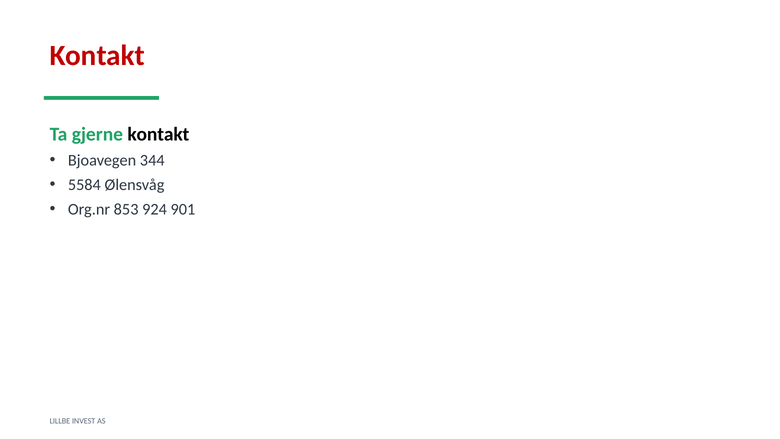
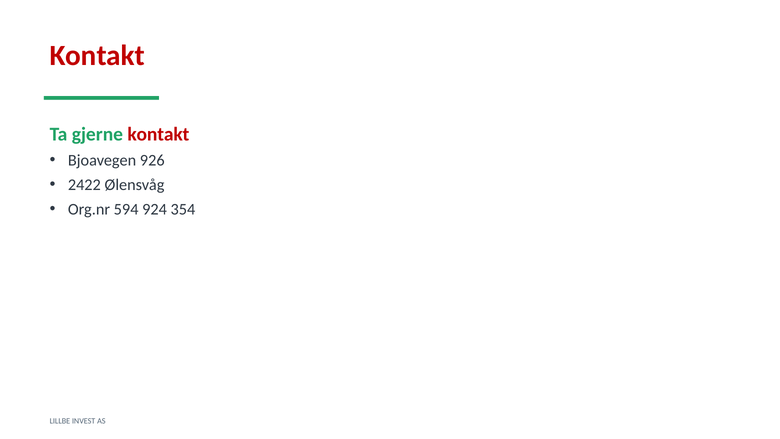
kontakt colour: black -> red (158, 134)
344: 344 -> 926 (152, 160)
5584: 5584 -> 2422 (84, 185)
853: 853 -> 594 (126, 209)
901: 901 -> 354 (183, 209)
